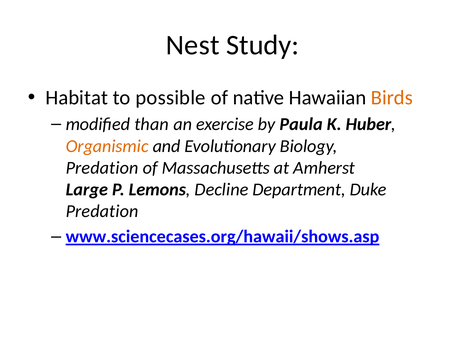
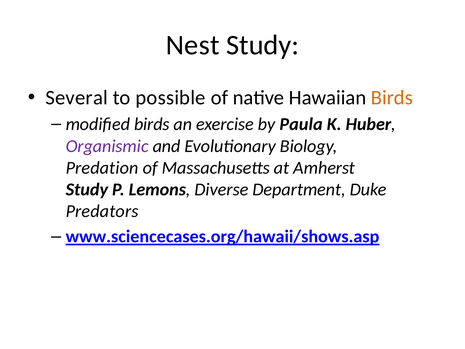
Habitat: Habitat -> Several (77, 98)
modified than: than -> birds (152, 124)
Organismic colour: orange -> purple (107, 146)
Large: Large -> Study (87, 189)
Decline: Decline -> Diverse (221, 189)
Predation: Predation -> Predators (102, 211)
